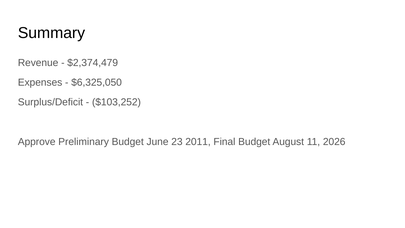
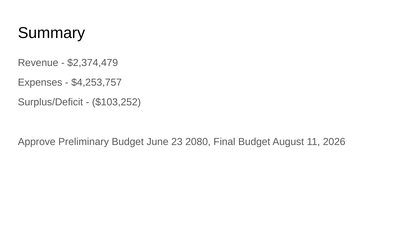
$6,325,050: $6,325,050 -> $4,253,757 (97, 82)
2011: 2011 -> 2080 (198, 142)
